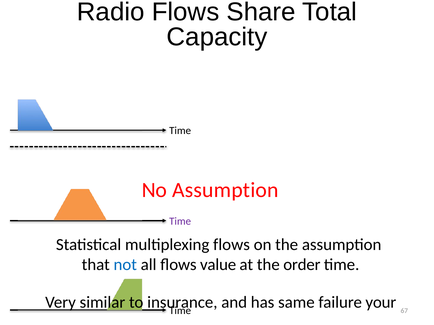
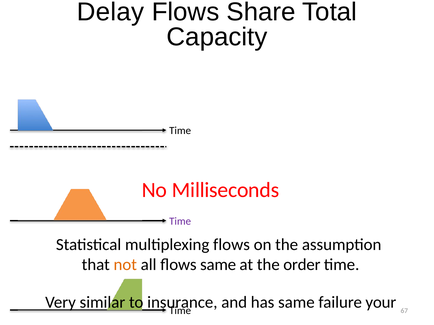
Radio: Radio -> Delay (111, 12)
No Assumption: Assumption -> Milliseconds (226, 190)
not colour: blue -> orange (125, 265)
flows value: value -> same (218, 265)
